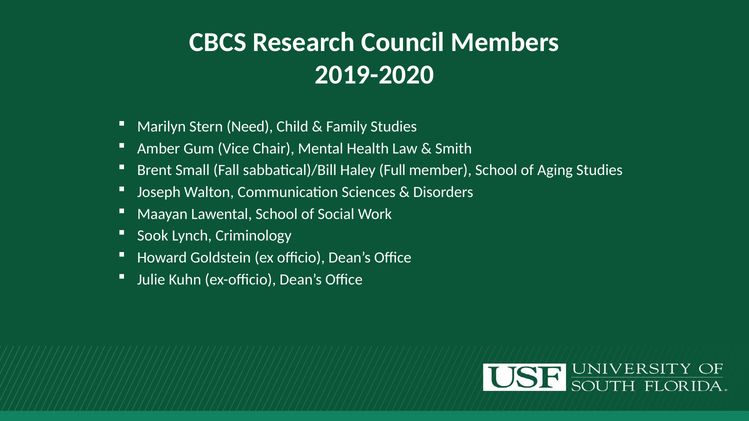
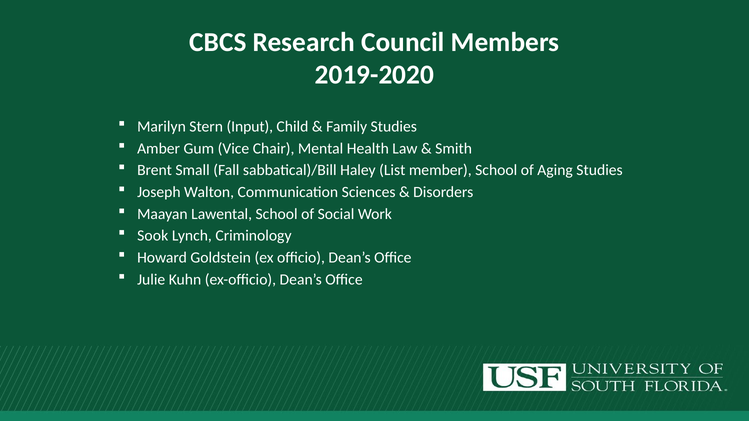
Need: Need -> Input (250, 127)
Full: Full -> List (392, 170)
